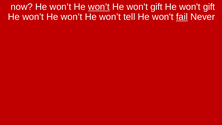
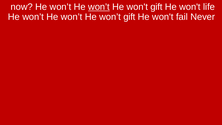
gift: gift -> life (209, 7)
won’t tell: tell -> gift (129, 17)
fail underline: present -> none (182, 17)
